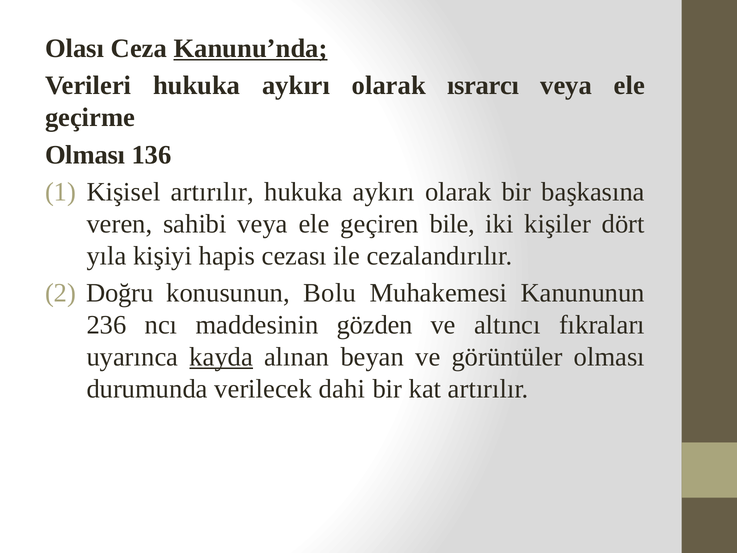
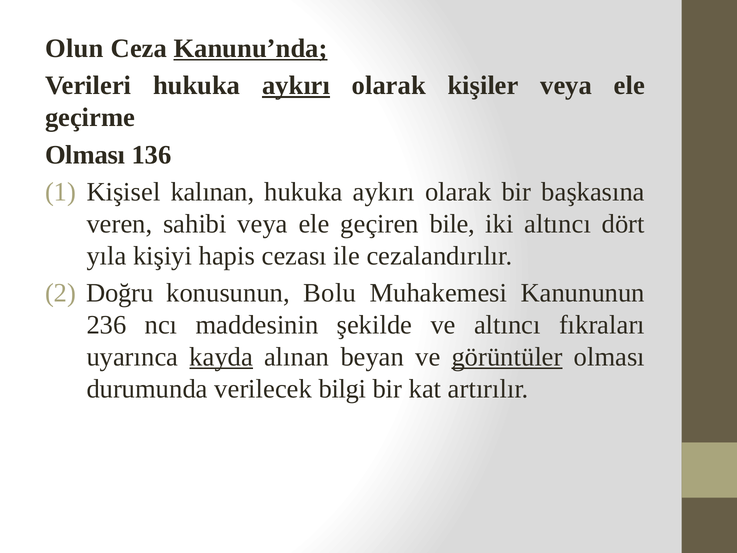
Olası: Olası -> Olun (74, 48)
aykırı underline: none -> present (296, 86)
ısrarcı: ısrarcı -> kişiler (483, 86)
Kişisel artırılır: artırılır -> kalınan (212, 192)
iki kişiler: kişiler -> altıncı (558, 224)
gözden: gözden -> şekilde (375, 325)
görüntüler underline: none -> present (507, 357)
dahi: dahi -> bilgi (342, 389)
